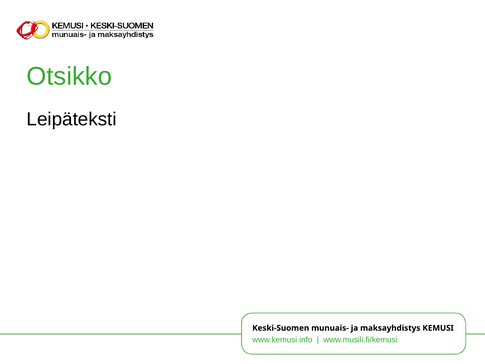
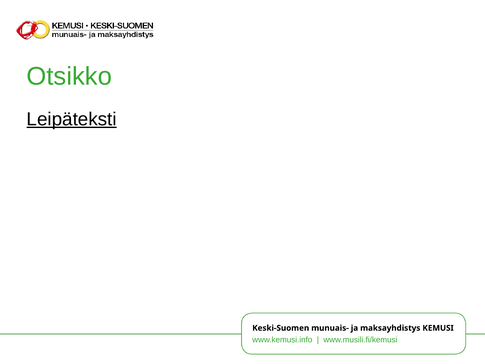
Leipäteksti underline: none -> present (72, 119)
